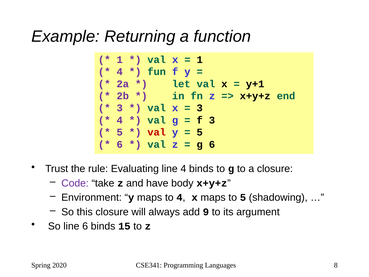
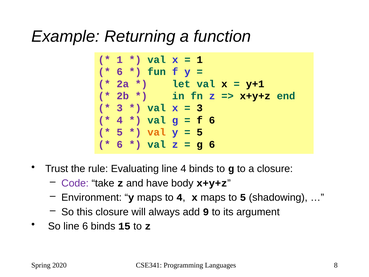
4: 4 -> 6 (120, 72)
f 3: 3 -> 6 (212, 120)
val colour: red -> orange (157, 132)
